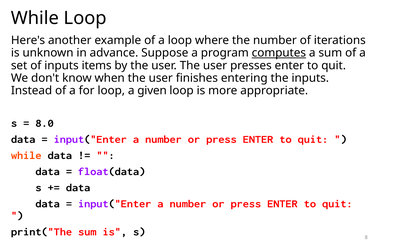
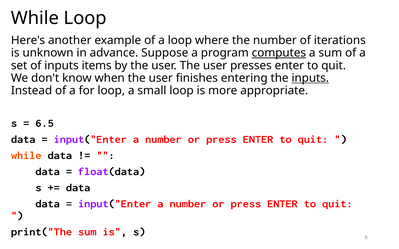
inputs underline: none -> present (310, 78)
given: given -> small (152, 91)
8.0: 8.0 -> 6.5 (45, 123)
